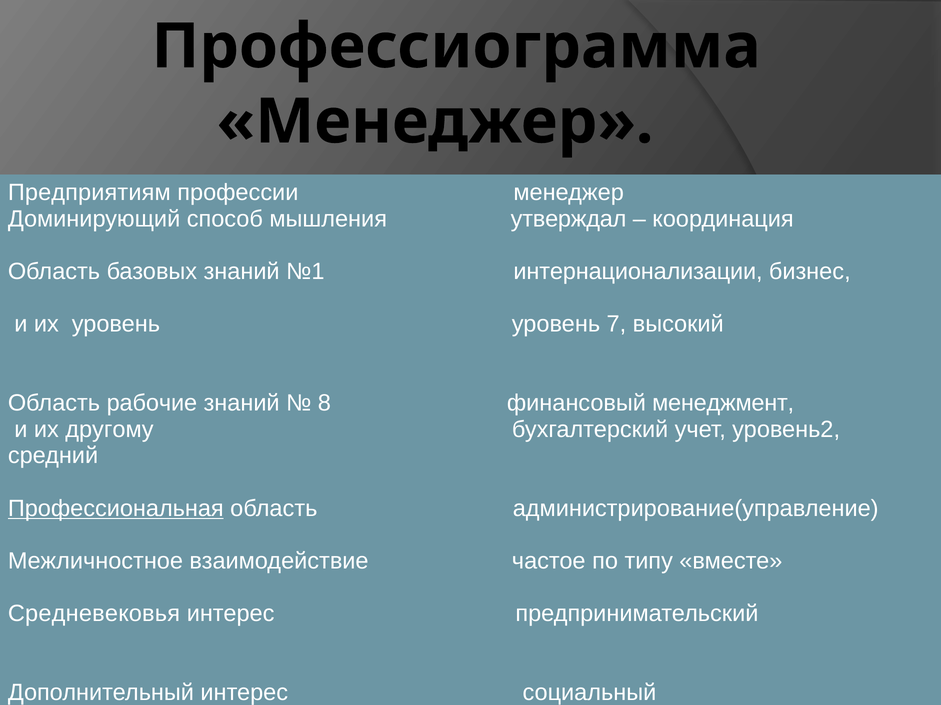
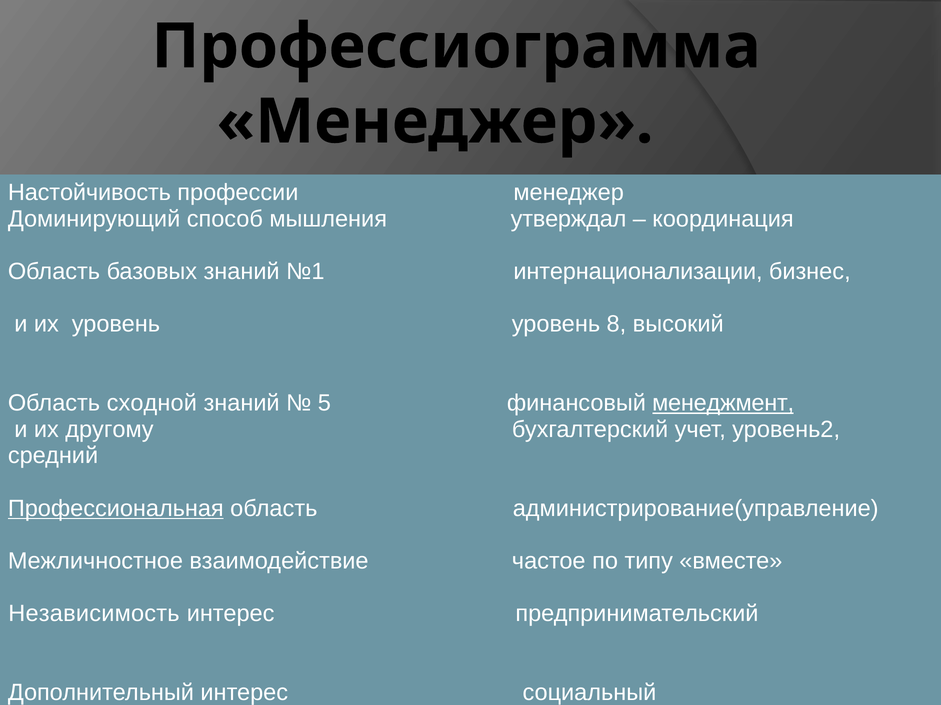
Предприятиям: Предприятиям -> Настойчивость (89, 193)
7: 7 -> 8 (616, 325)
рабочие: рабочие -> сходной (152, 404)
8: 8 -> 5 (324, 404)
менеджмент underline: none -> present (723, 404)
Средневековья: Средневековья -> Независимость (94, 614)
